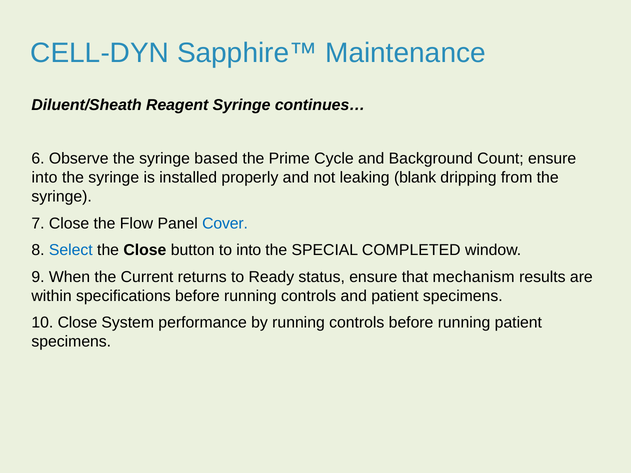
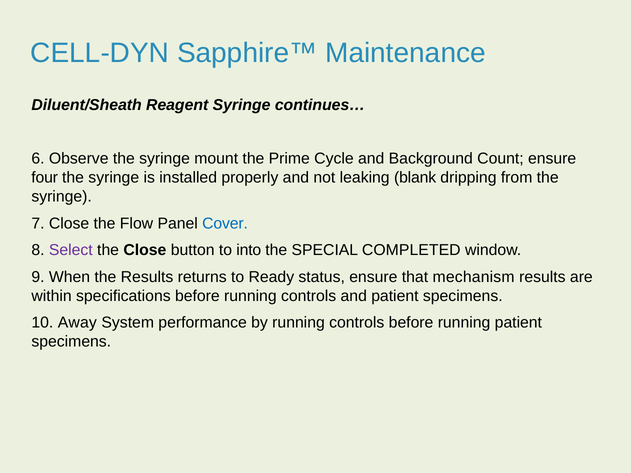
based: based -> mount (216, 159)
into: into -> four (45, 178)
Select colour: blue -> purple (71, 250)
the Current: Current -> Results (147, 277)
10 Close: Close -> Away (77, 323)
